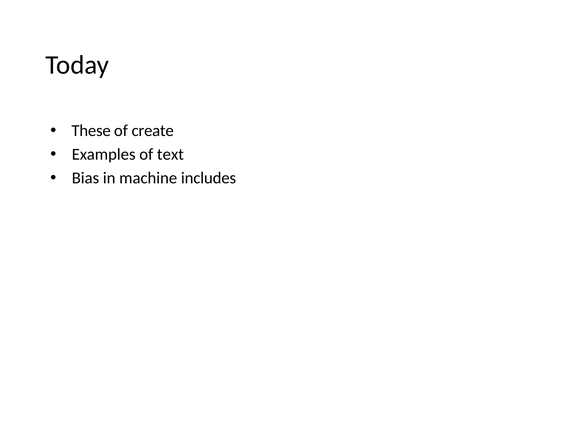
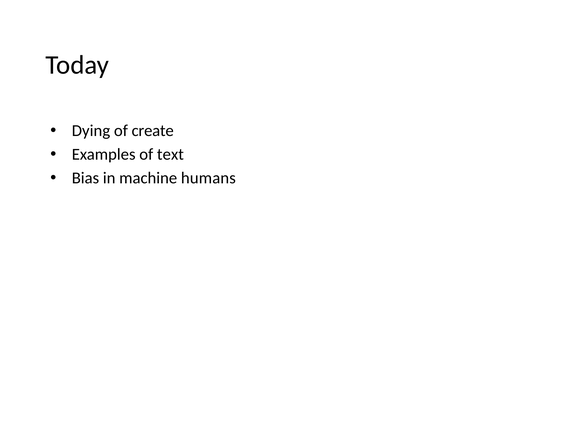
These: These -> Dying (91, 131)
includes: includes -> humans (208, 178)
